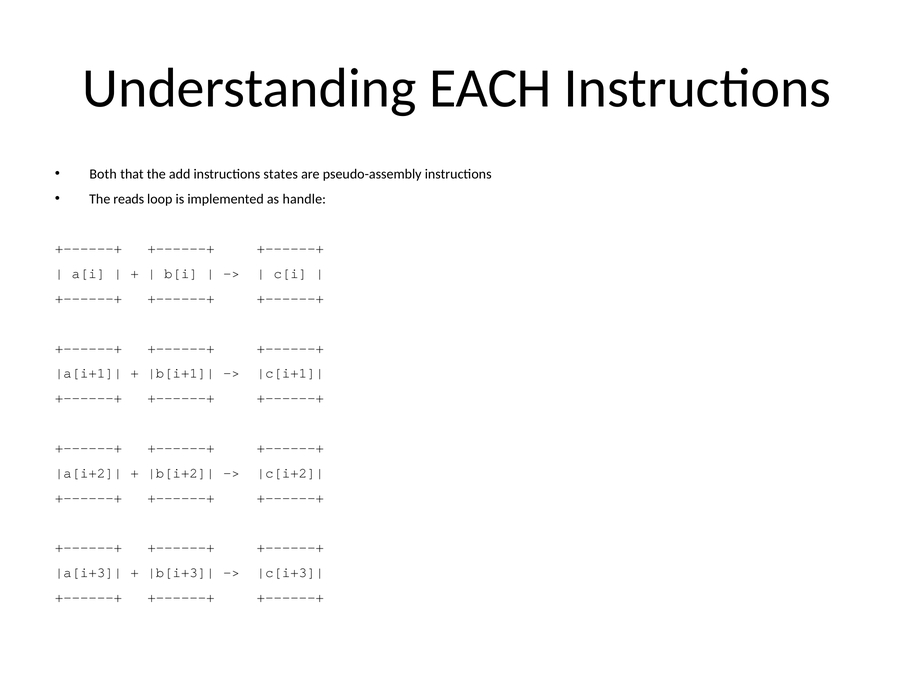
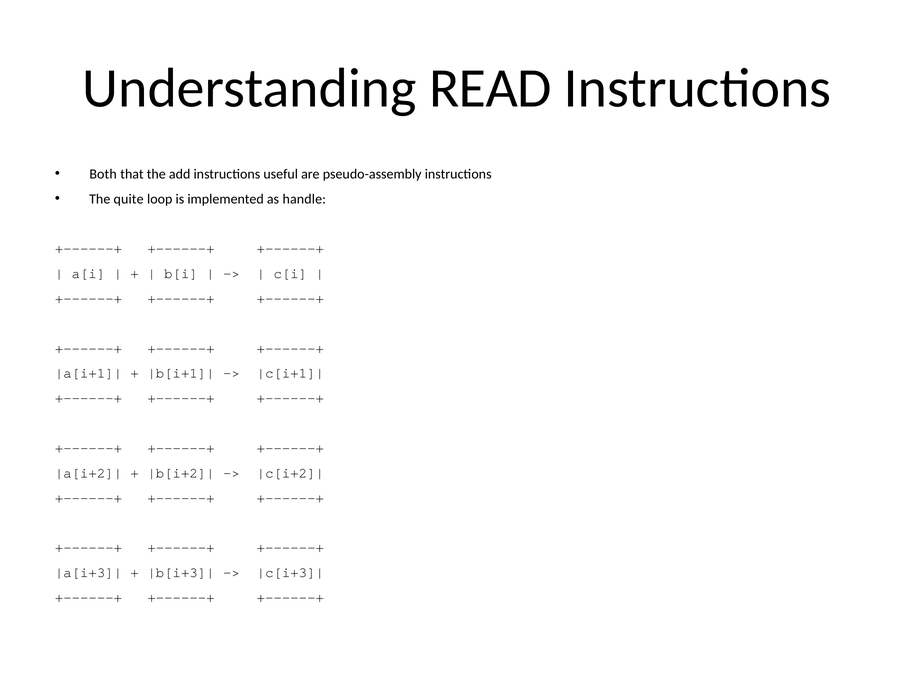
EACH: EACH -> READ (490, 89)
states: states -> useful (281, 174)
reads: reads -> quite (129, 199)
